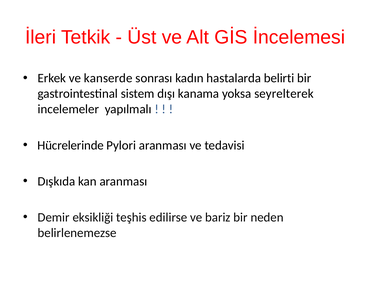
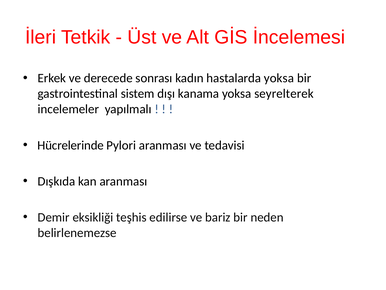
kanserde: kanserde -> derecede (108, 78)
hastalarda belirti: belirti -> yoksa (279, 78)
